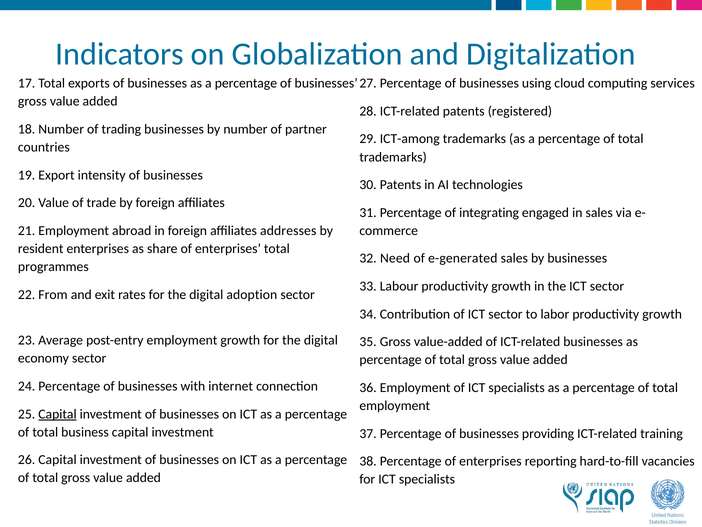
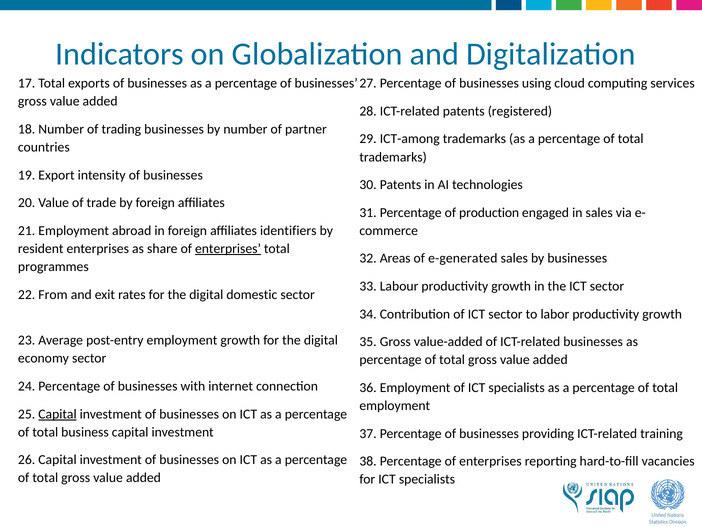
integrating: integrating -> production (489, 212)
addresses: addresses -> identifiers (288, 230)
enterprises underline: none -> present (228, 248)
Need: Need -> Areas (395, 258)
adoption: adoption -> domestic (252, 294)
